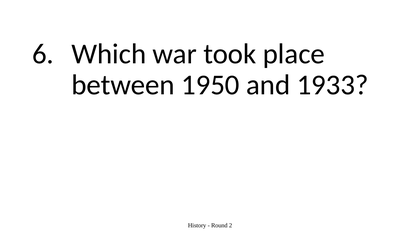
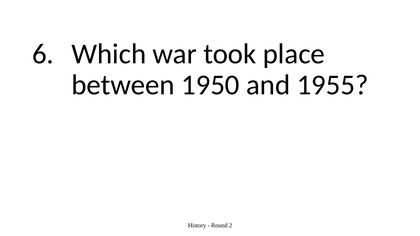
1933: 1933 -> 1955 (333, 85)
